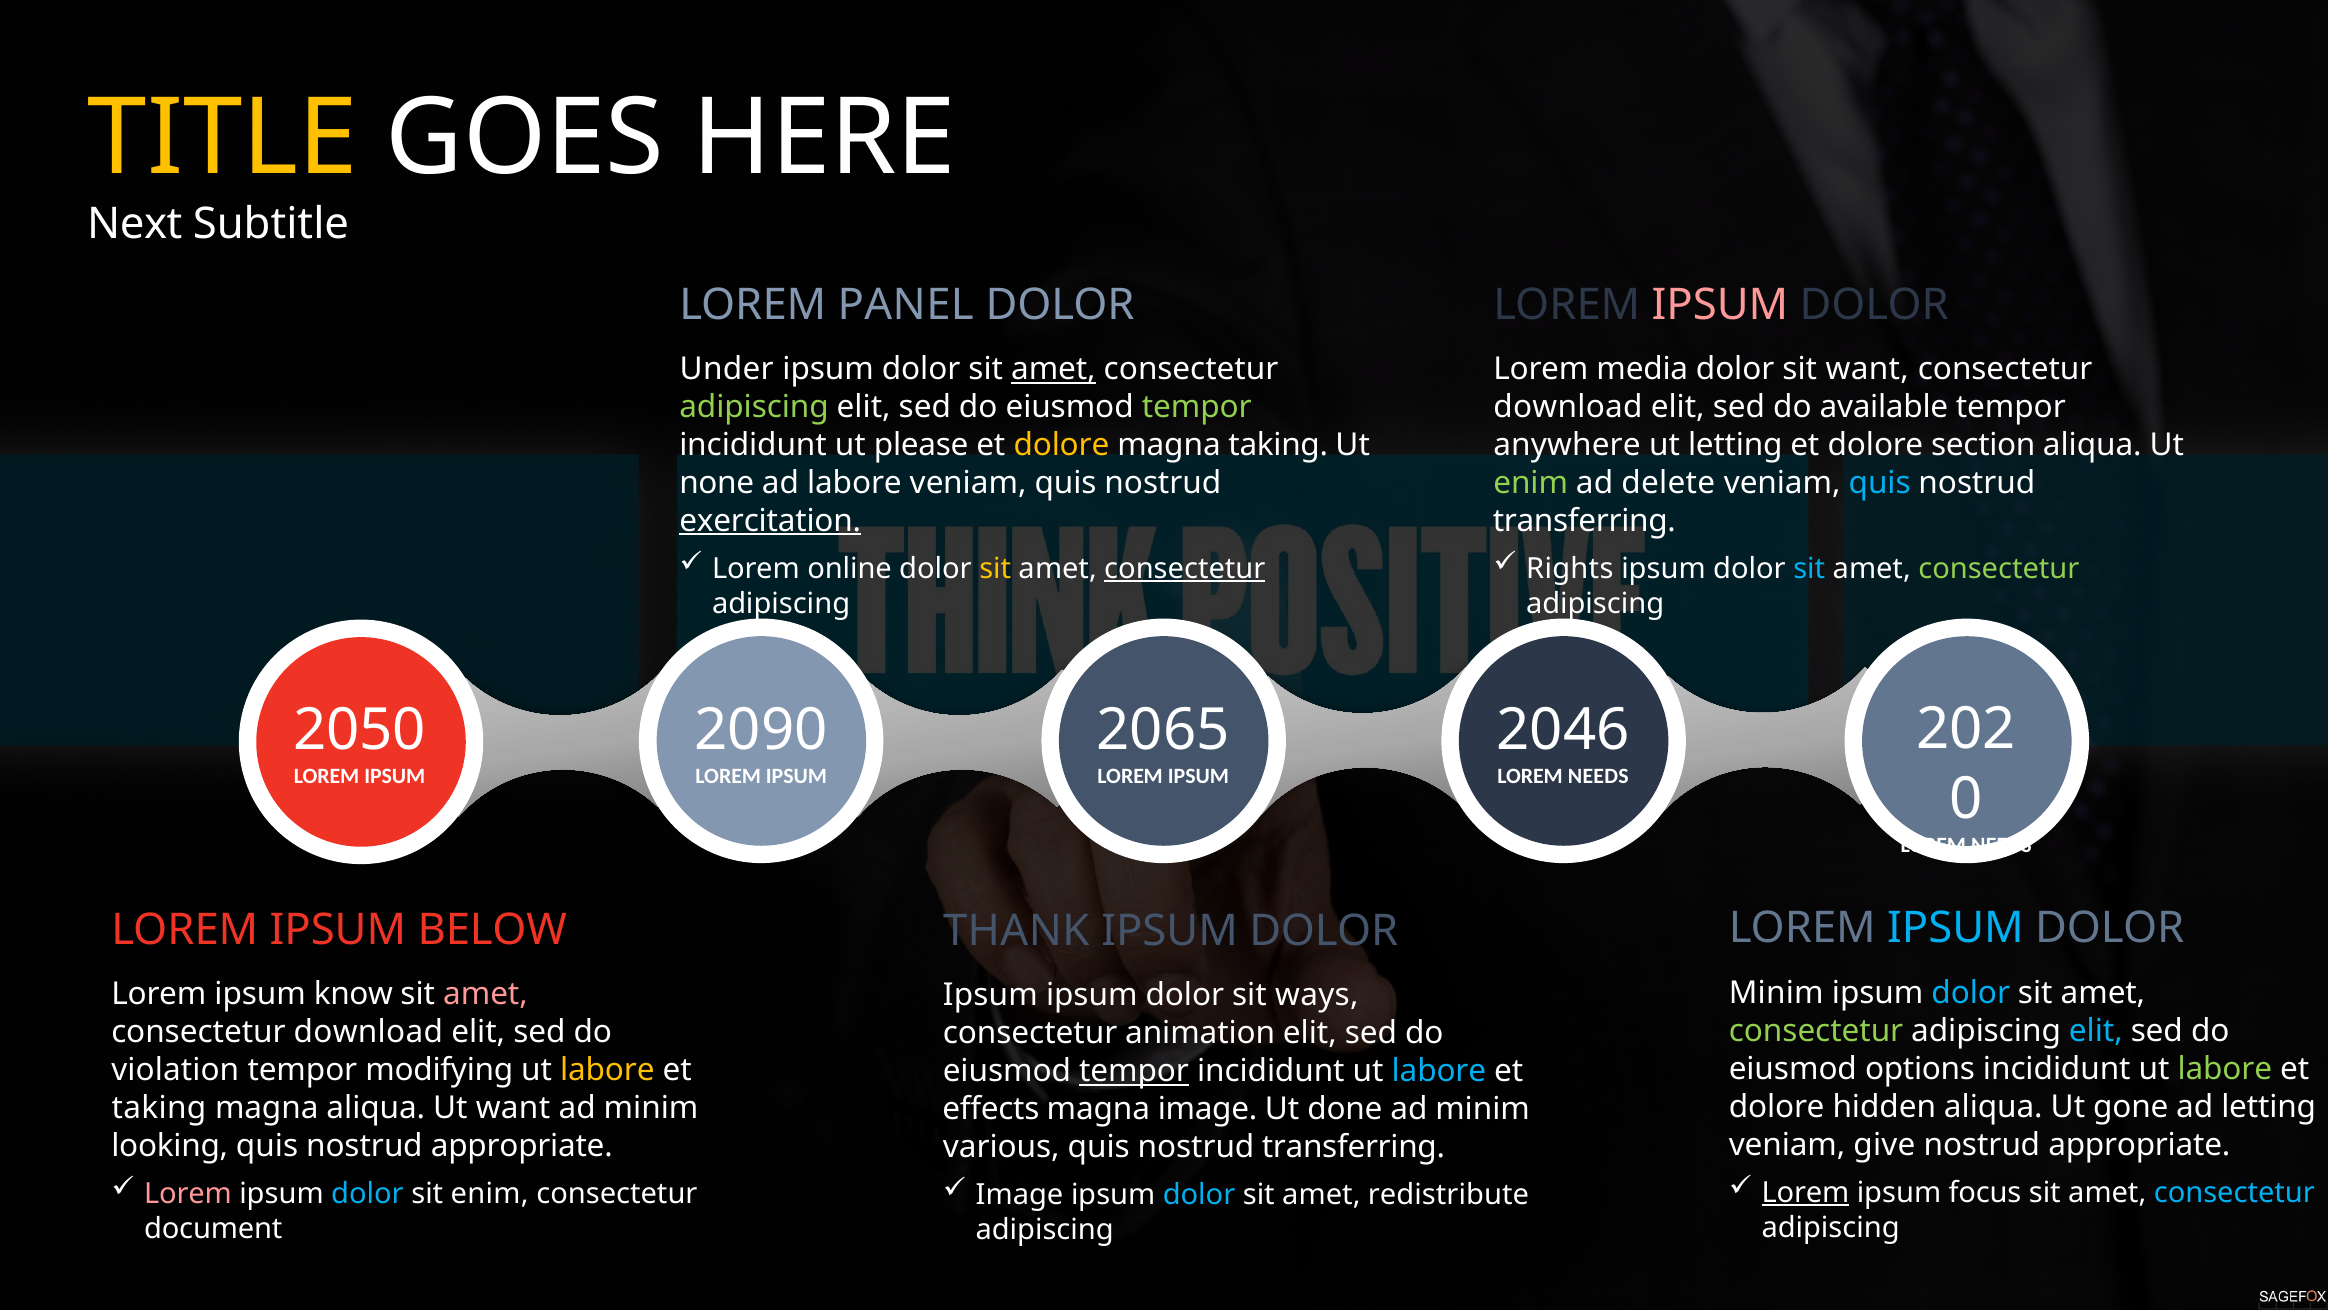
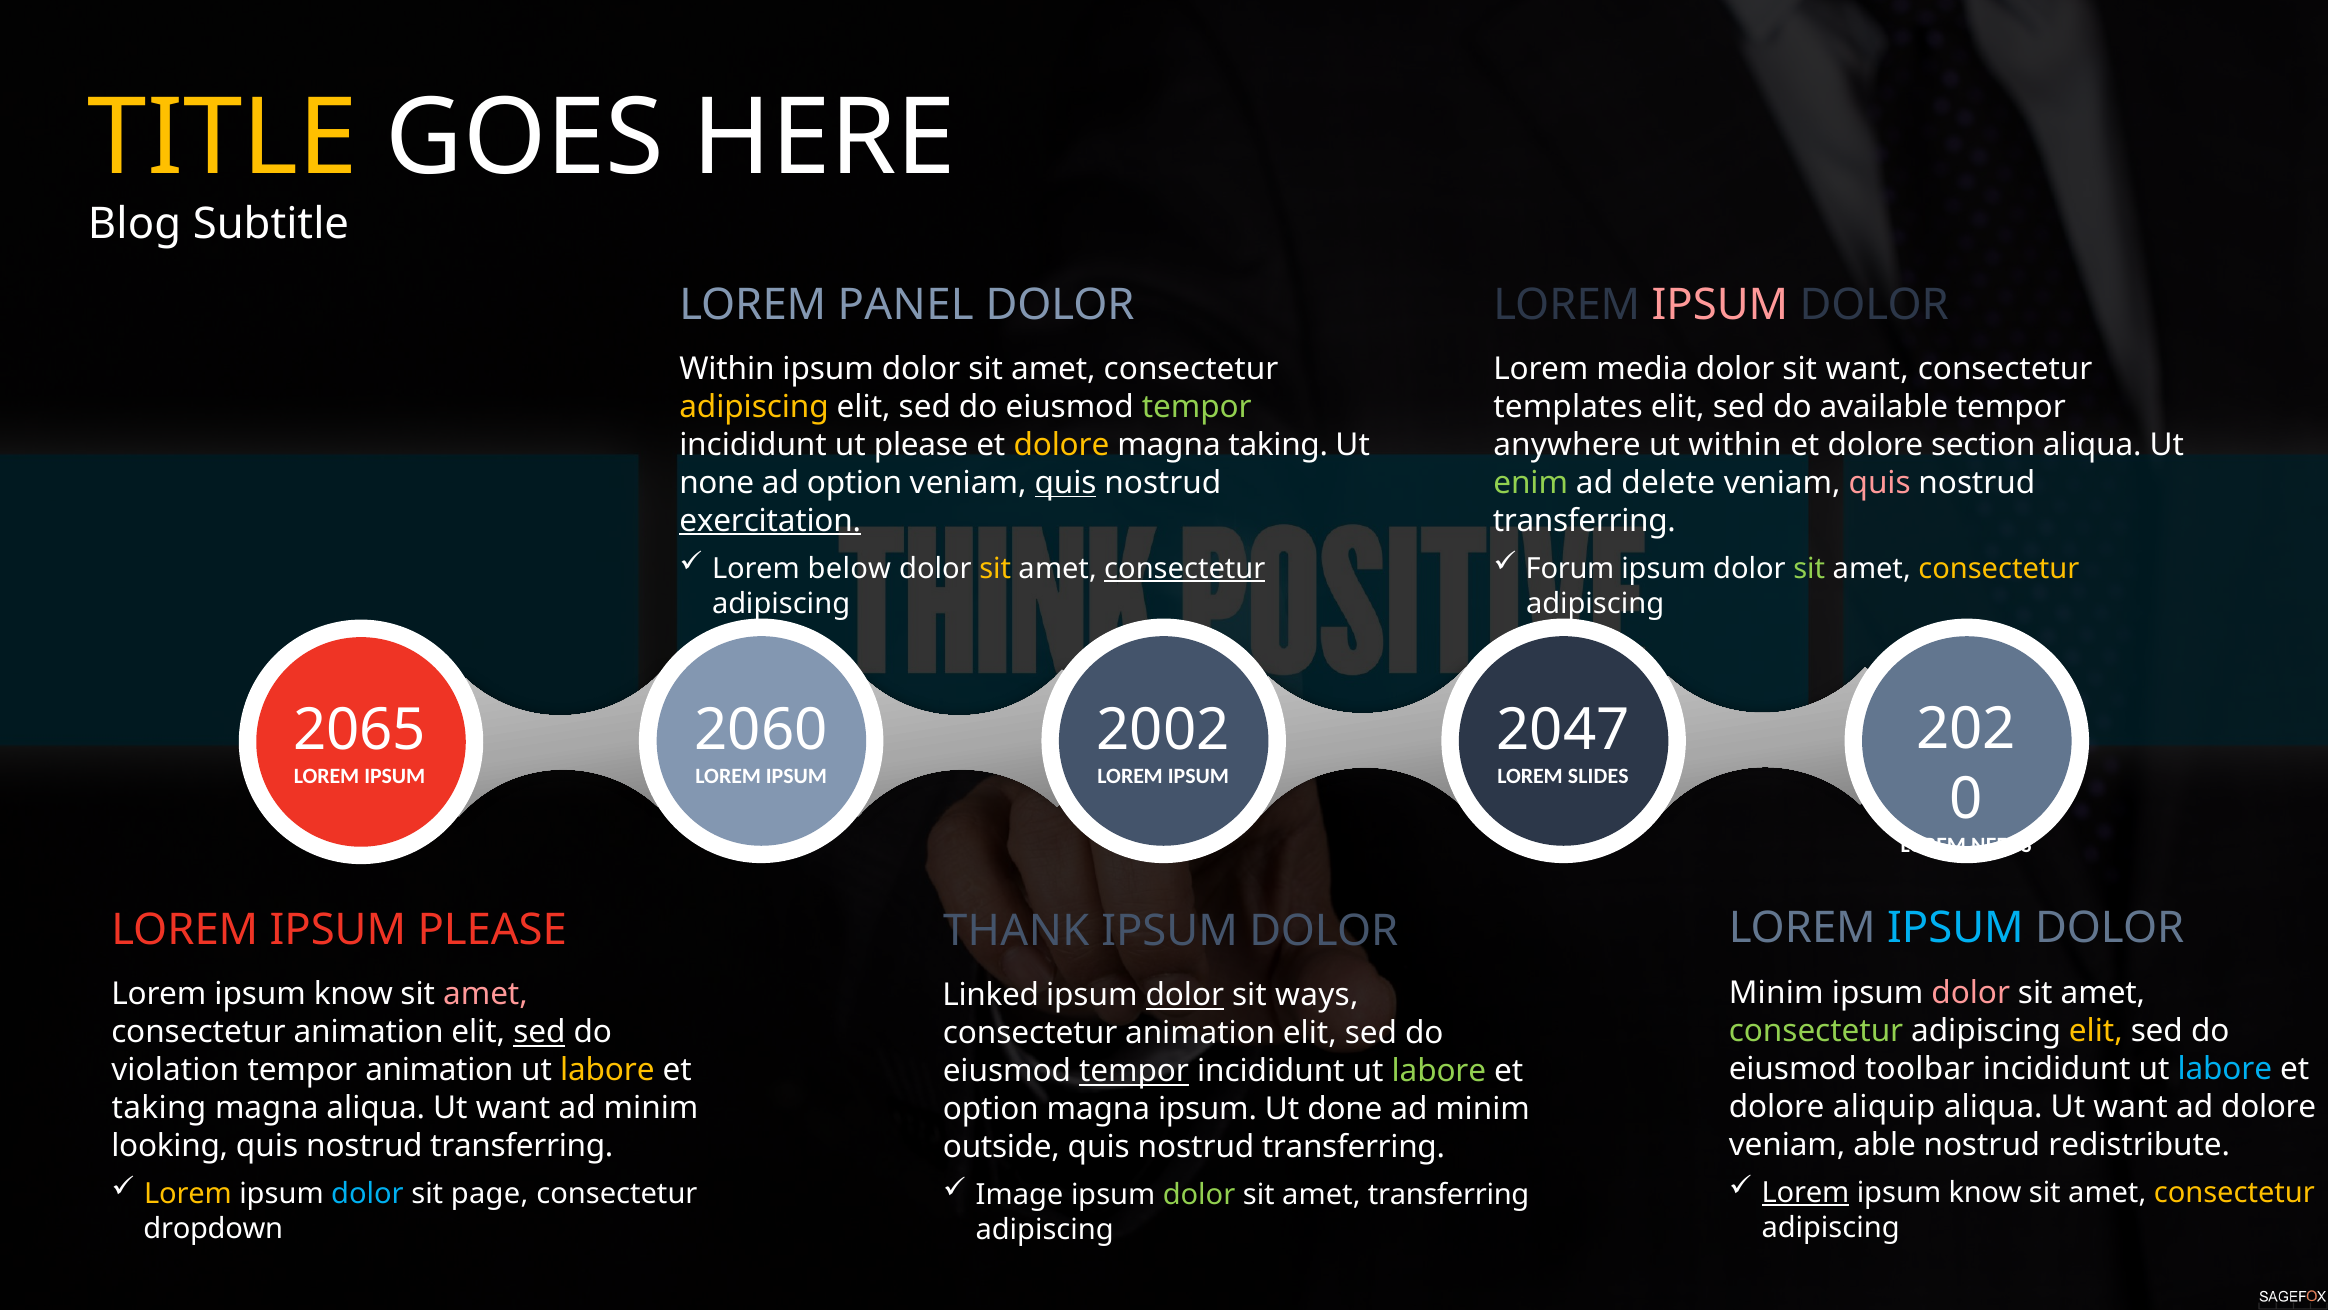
Next: Next -> Blog (135, 224)
Under: Under -> Within (727, 369)
amet underline: present -> none (1053, 369)
adipiscing colour: light green -> yellow (754, 407)
download: download -> templates (1568, 407)
ut letting: letting -> within (1735, 445)
ad labore: labore -> option (855, 483)
quis underline: none -> present (1066, 483)
quis colour: light blue -> pink (1880, 483)
online: online -> below (849, 568)
Rights: Rights -> Forum (1570, 568)
sit colour: light blue -> light green (1809, 568)
consectetur colour: light green -> yellow (1999, 568)
2050: 2050 -> 2065 (360, 730)
2090: 2090 -> 2060 (761, 730)
2065: 2065 -> 2002 (1163, 730)
2046: 2046 -> 2047 (1563, 730)
NEEDS: NEEDS -> SLIDES (1598, 776)
IPSUM BELOW: BELOW -> PLEASE (492, 930)
dolor colour: light blue -> pink (1971, 993)
Ipsum: Ipsum -> Linked (991, 995)
dolor underline: none -> present (1185, 995)
elit colour: light blue -> yellow (2096, 1031)
download: download -> animation (369, 1032)
sed underline: none -> present (539, 1032)
options: options -> toolbar (1920, 1069)
labore colour: light green -> light blue (2225, 1069)
tempor modifying: modifying -> animation (439, 1070)
labore colour: light blue -> light green (1439, 1071)
hidden: hidden -> aliquip (1884, 1106)
gone: gone -> want (2131, 1106)
ad letting: letting -> dolore (2269, 1106)
effects: effects -> option (991, 1109)
magna image: image -> ipsum (1208, 1109)
give: give -> able (1885, 1144)
appropriate: appropriate -> redistribute (2139, 1144)
appropriate: appropriate -> transferring (522, 1146)
various: various -> outside (1001, 1147)
focus: focus -> know (1985, 1192)
consectetur colour: light blue -> yellow (2234, 1192)
Lorem colour: pink -> yellow (188, 1193)
sit enim: enim -> page (490, 1193)
dolor colour: light blue -> light green (1199, 1194)
amet redistribute: redistribute -> transferring (1449, 1194)
document: document -> dropdown (213, 1228)
